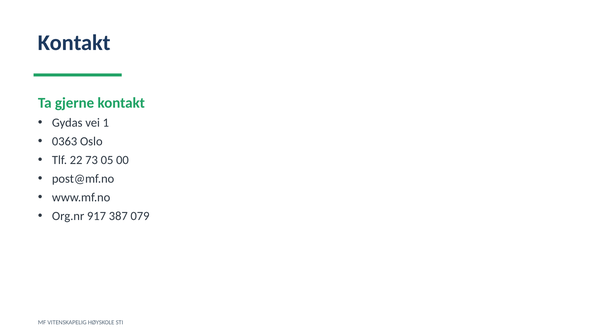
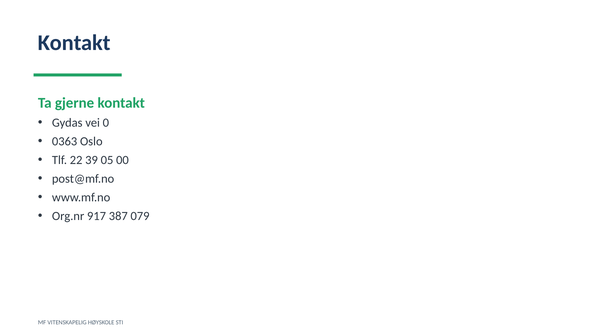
1: 1 -> 0 (106, 123)
73: 73 -> 39 (92, 160)
